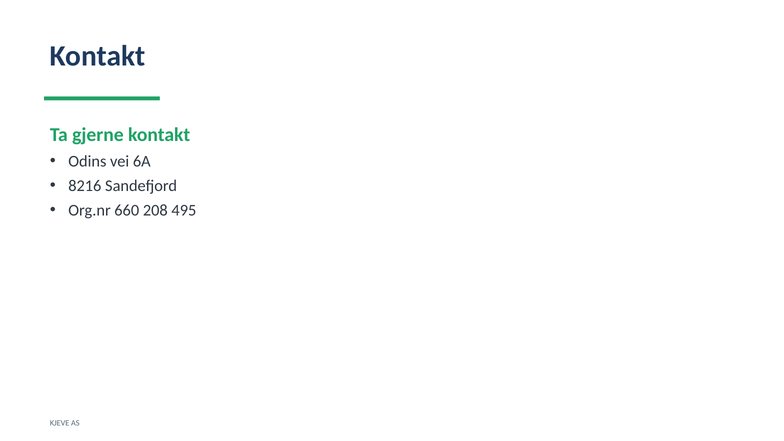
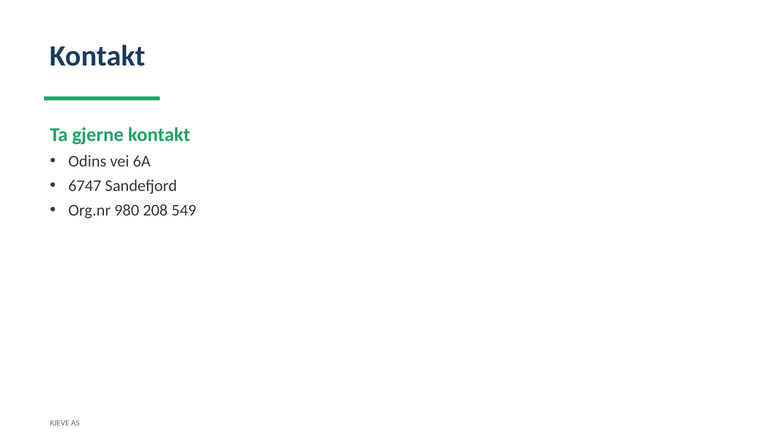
8216: 8216 -> 6747 (85, 186)
660: 660 -> 980 (127, 210)
495: 495 -> 549 (184, 210)
